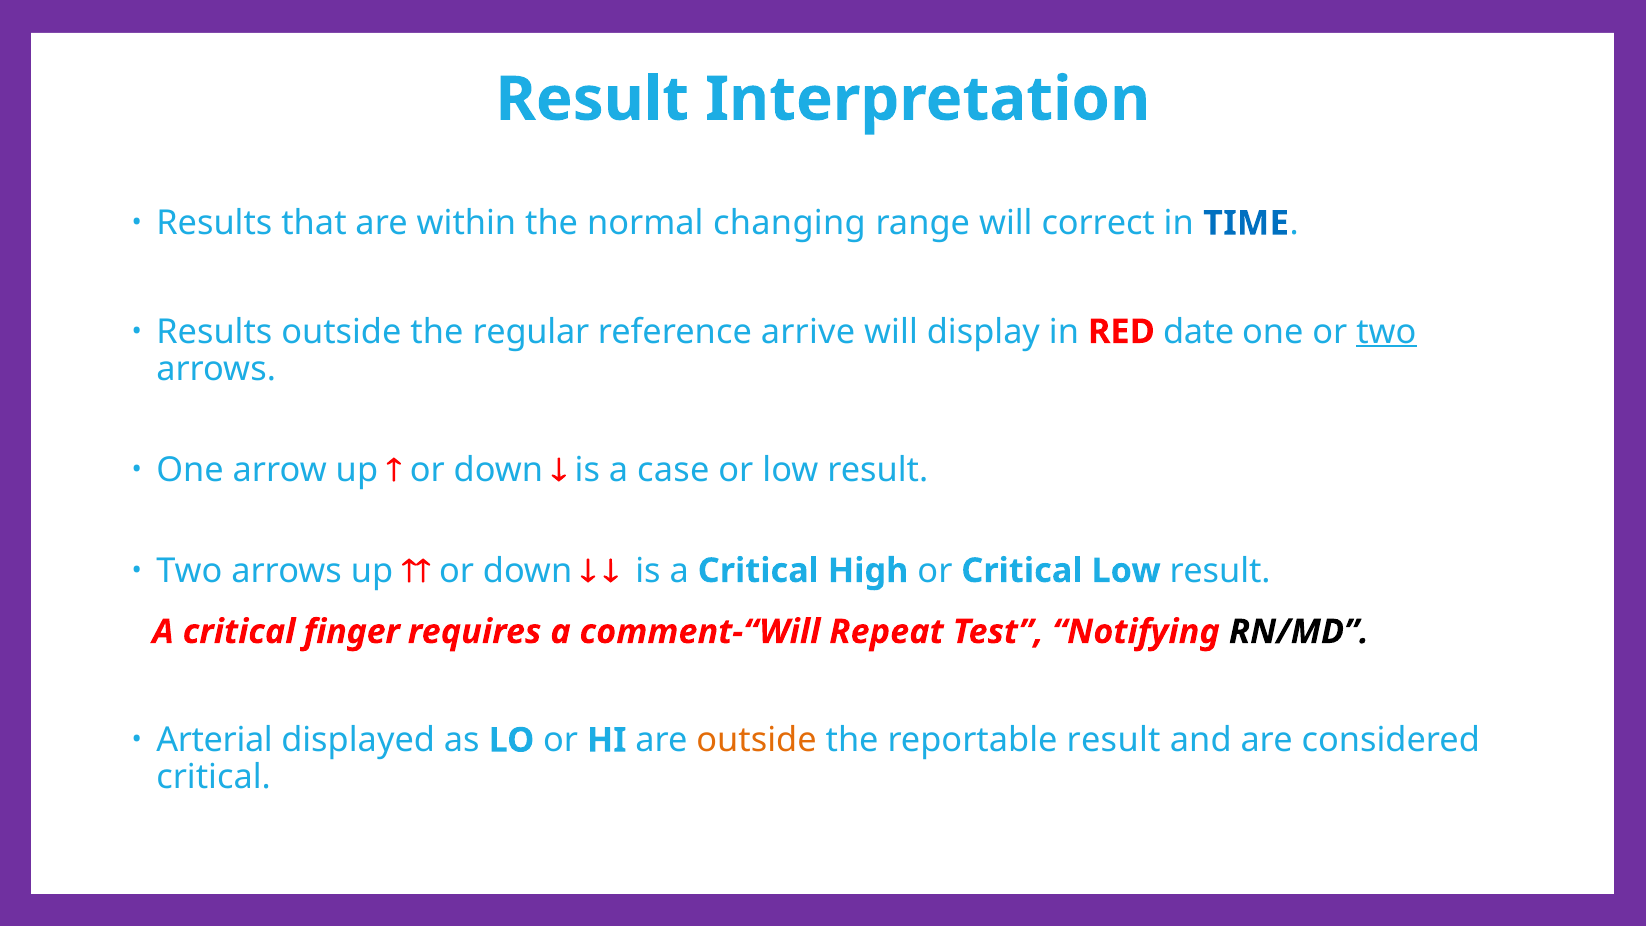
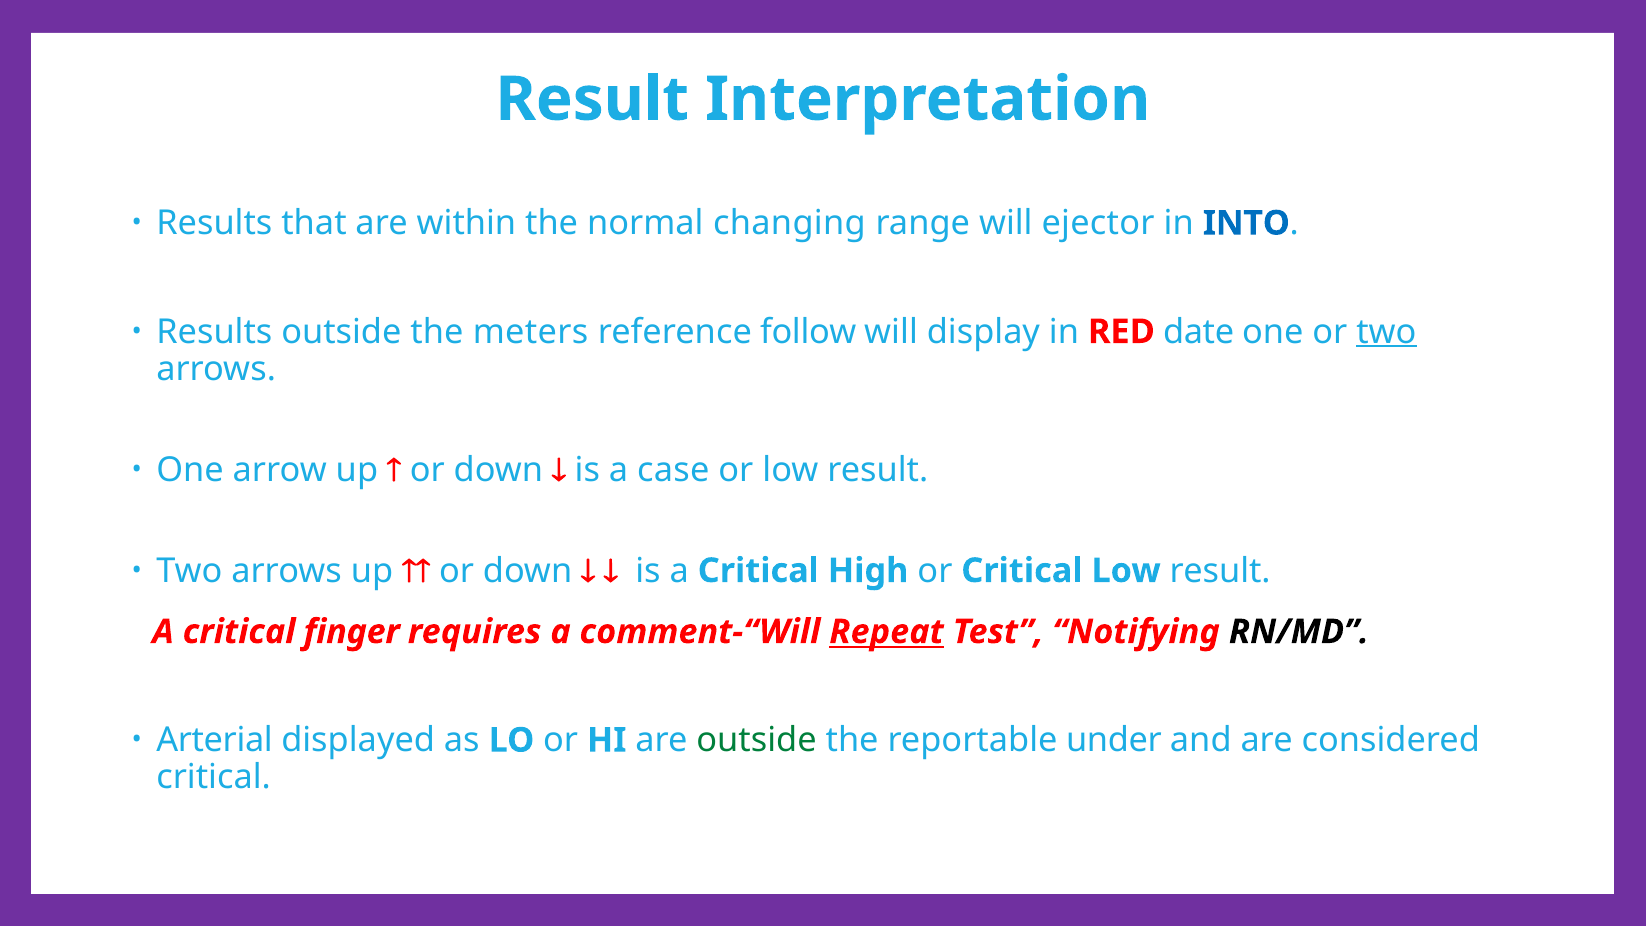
correct: correct -> ejector (1098, 223)
TIME: TIME -> INTO (1246, 223)
regular: regular -> meters (531, 332)
arrive: arrive -> follow (808, 332)
Repeat underline: none -> present (886, 632)
outside colour: orange -> green (757, 740)
reportable result: result -> under (1114, 740)
